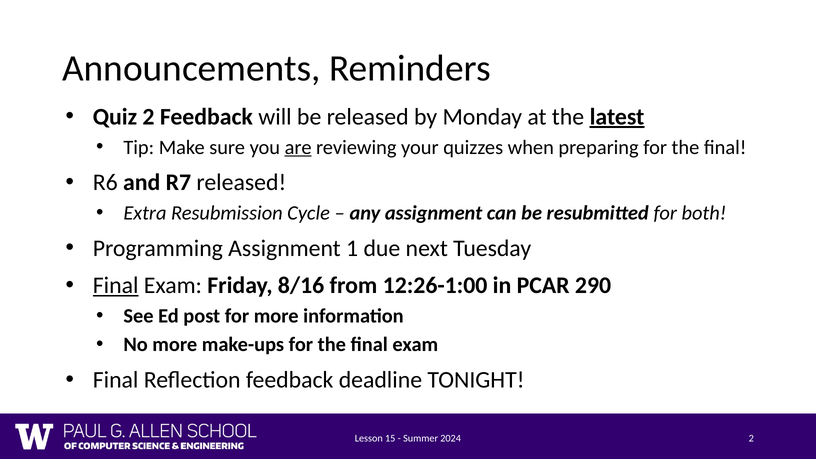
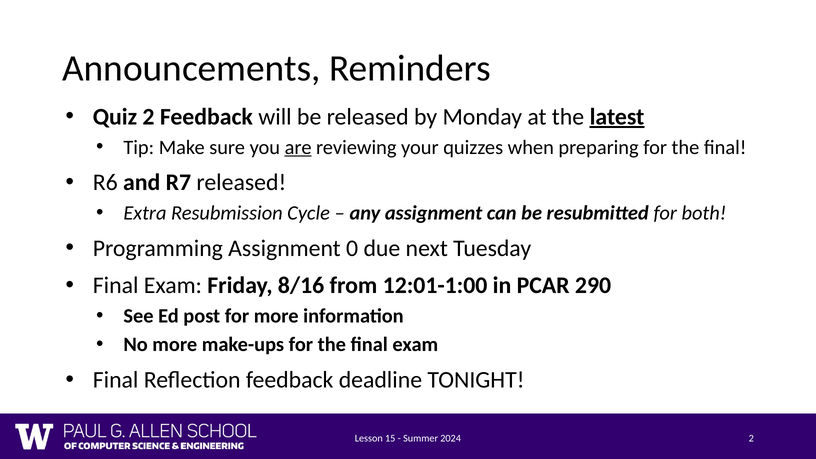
1: 1 -> 0 (352, 248)
Final underline: present -> none (116, 285)
12:26-1:00: 12:26-1:00 -> 12:01-1:00 (435, 285)
